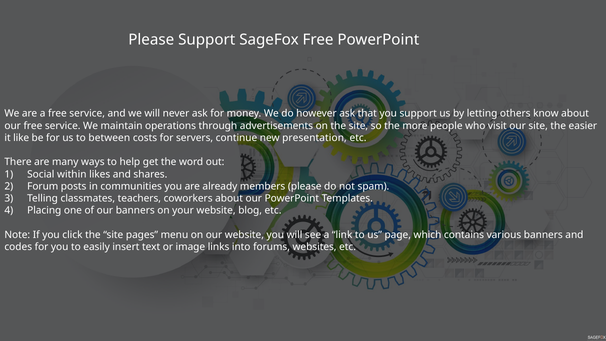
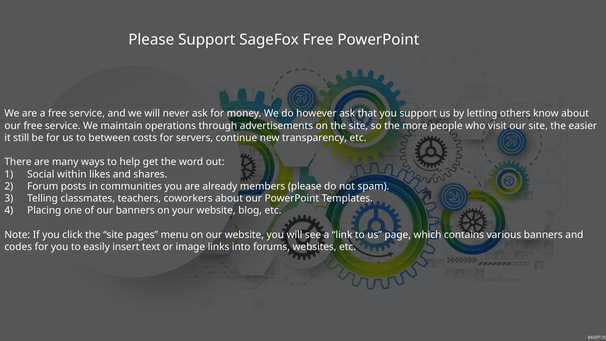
like: like -> still (21, 138)
presentation: presentation -> transparency (315, 138)
